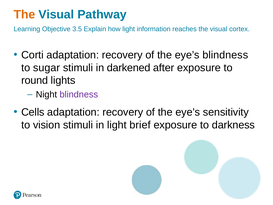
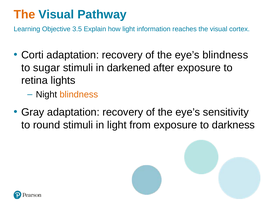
round: round -> retina (35, 80)
blindness colour: purple -> orange (79, 94)
Cells: Cells -> Gray (33, 112)
vision: vision -> round (47, 125)
brief: brief -> from (140, 125)
